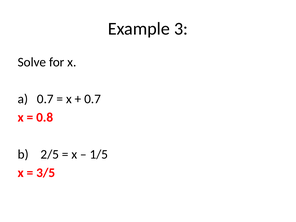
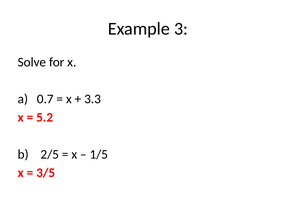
0.7: 0.7 -> 3.3 (93, 99)
0.8: 0.8 -> 5.2 (45, 117)
